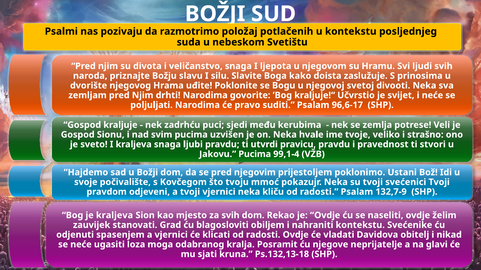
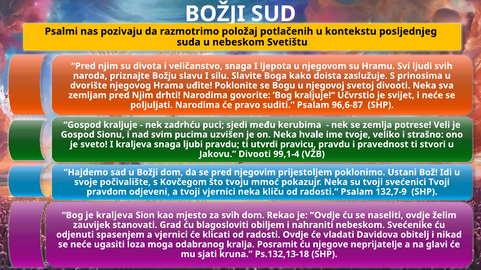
96,6-17: 96,6-17 -> 96,6-87 (347, 105)
Jakovu Pucima: Pucima -> Divooti (255, 154)
nahraniti kontekstu: kontekstu -> nebeskom (360, 225)
